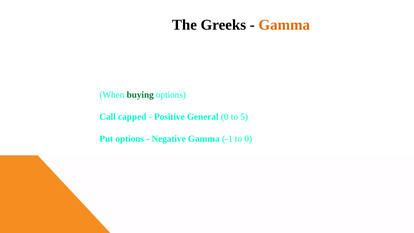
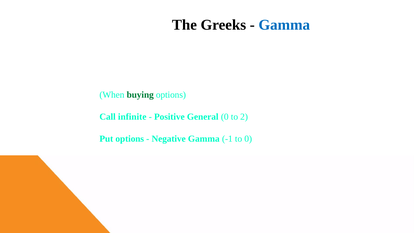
Gamma colour: orange -> blue (284, 25)
capped: capped -> infinite (132, 117)
5: 5 -> 2 (244, 117)
